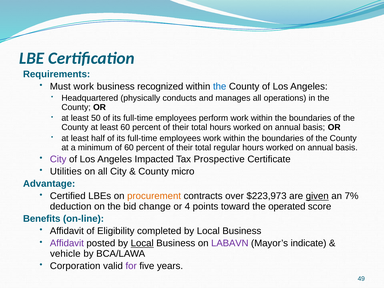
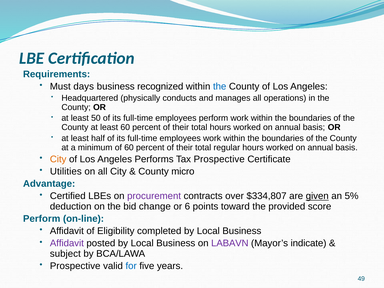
Must work: work -> days (84, 87)
City colour: purple -> orange (58, 159)
Impacted: Impacted -> Performs (154, 159)
procurement colour: orange -> purple (154, 196)
$223,973: $223,973 -> $334,807 (267, 196)
7%: 7% -> 5% (352, 196)
4: 4 -> 6 (187, 206)
operated: operated -> provided (287, 206)
Benefits: Benefits -> Perform (42, 219)
Local underline: present -> none (142, 243)
vehicle: vehicle -> subject (65, 254)
Corporation: Corporation -> Prospective (75, 266)
for colour: purple -> blue (131, 266)
